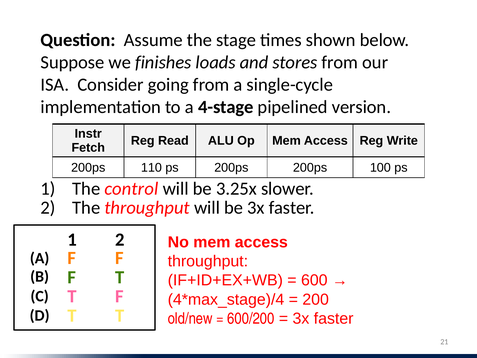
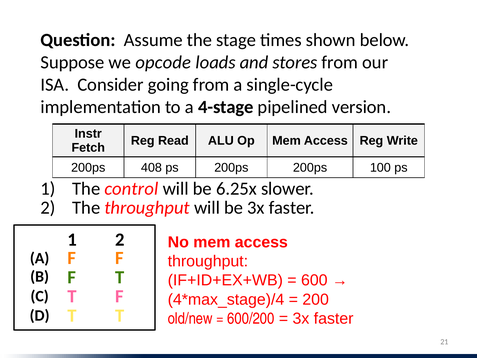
finishes: finishes -> opcode (163, 62)
110: 110 -> 408 (151, 167)
3.25x: 3.25x -> 6.25x (236, 189)
